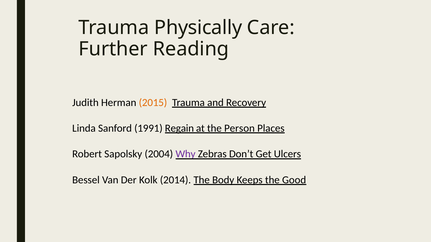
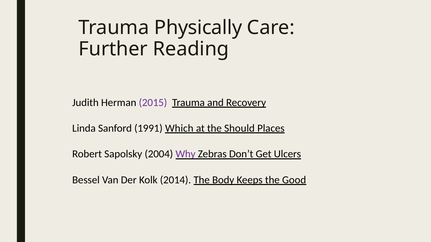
2015 colour: orange -> purple (153, 103)
Regain: Regain -> Which (179, 129)
Person: Person -> Should (239, 129)
